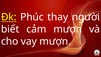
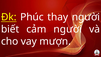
cảm mượn: mượn -> người (68, 29)
